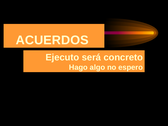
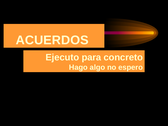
será: será -> para (91, 57)
